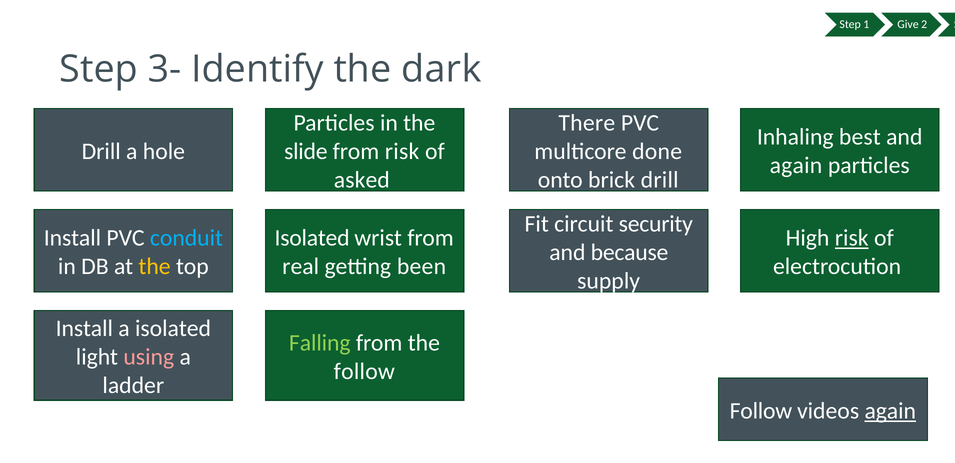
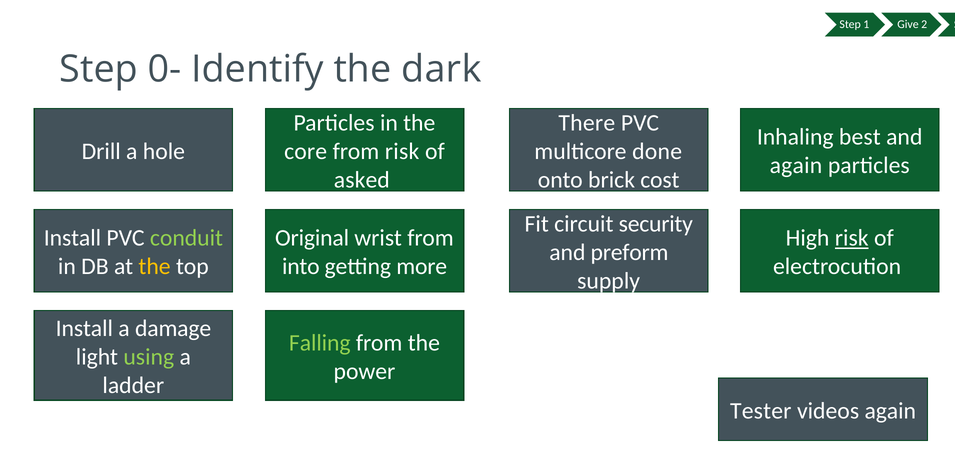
3-: 3- -> 0- (164, 69)
slide: slide -> core (306, 151)
brick drill: drill -> cost (660, 180)
conduit colour: light blue -> light green (186, 238)
Isolated: Isolated -> Original (312, 238)
because: because -> preform (630, 252)
real: real -> into (301, 267)
been: been -> more (422, 267)
a isolated: isolated -> damage (173, 329)
using colour: pink -> light green (149, 357)
follow: follow -> power (364, 372)
Follow: Follow -> Tester (761, 411)
again underline: present -> none (890, 411)
